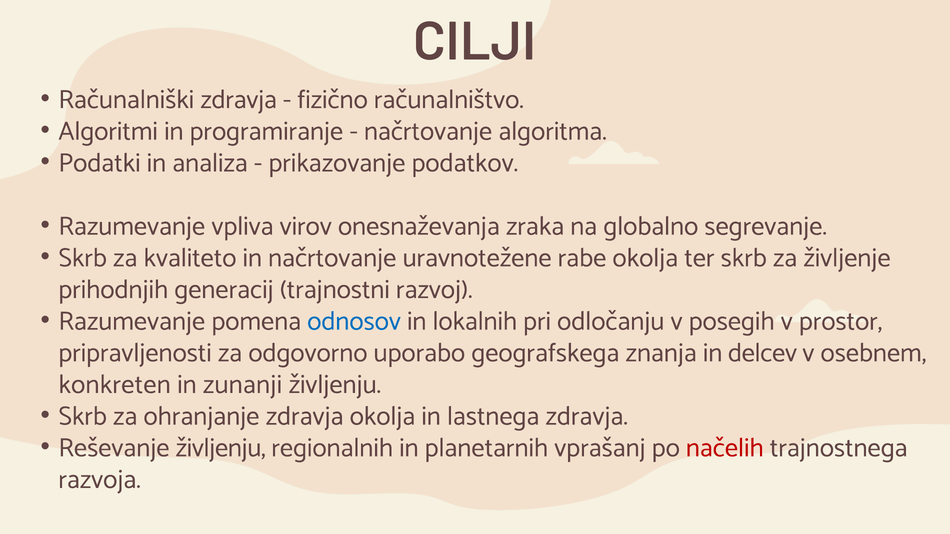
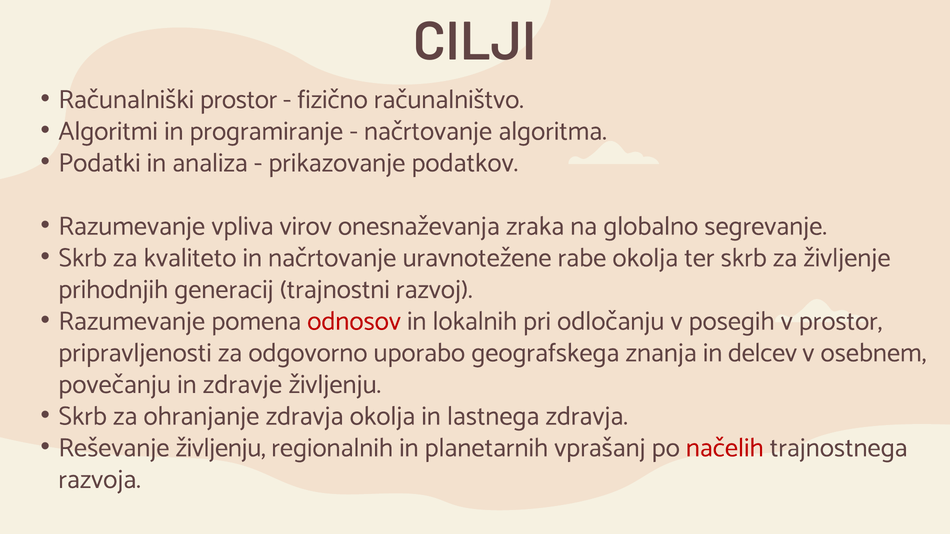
Računalniški zdravja: zdravja -> prostor (239, 99)
odnosov colour: blue -> red (354, 321)
konkreten: konkreten -> povečanju (115, 385)
zunanji: zunanji -> zdravje (242, 385)
